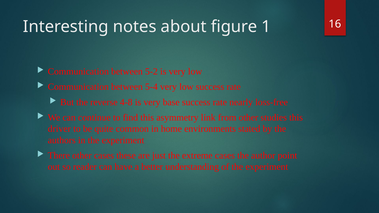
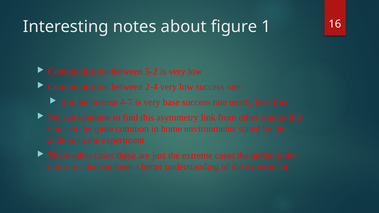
5-4: 5-4 -> 2-4 (151, 87)
4-8: 4-8 -> 4-7 (126, 102)
driver: driver -> notice (59, 129)
